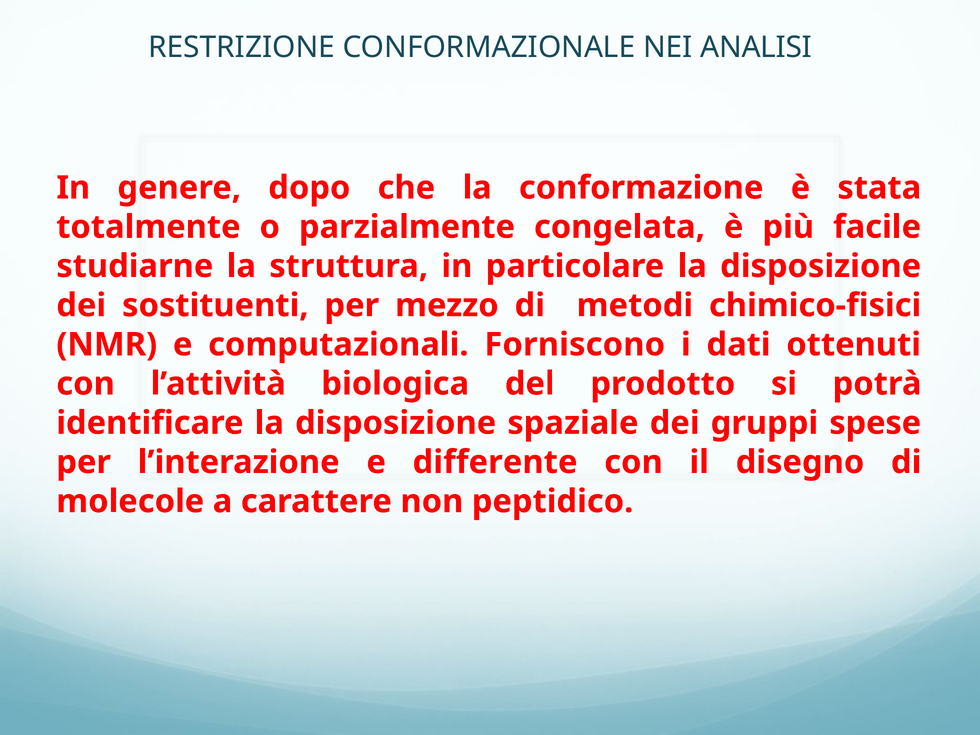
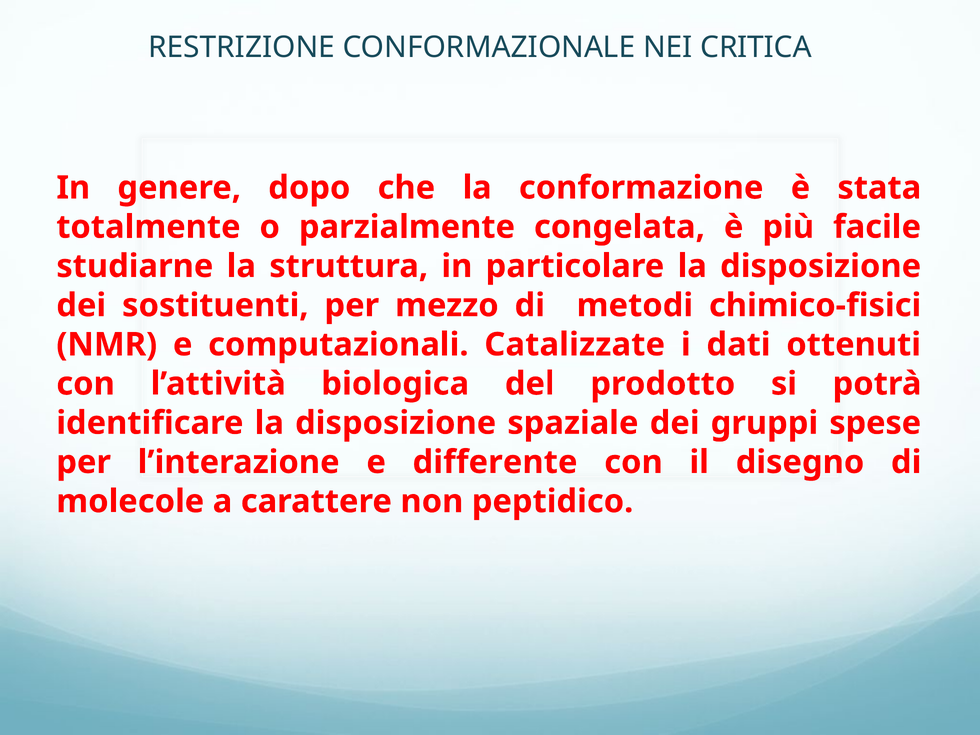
ANALISI: ANALISI -> CRITICA (756, 47)
Forniscono: Forniscono -> Catalizzate (575, 345)
